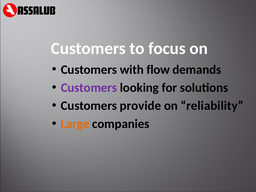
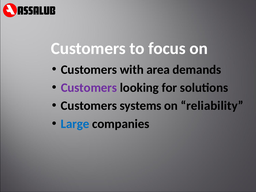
flow: flow -> area (158, 70)
provide: provide -> systems (141, 106)
Large colour: orange -> blue (75, 124)
